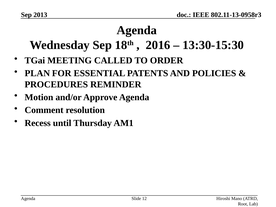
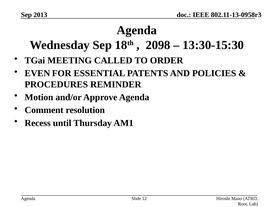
2016: 2016 -> 2098 (158, 45)
PLAN: PLAN -> EVEN (37, 73)
